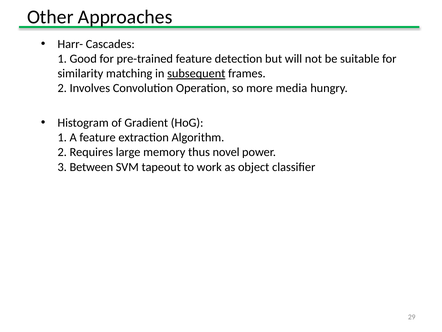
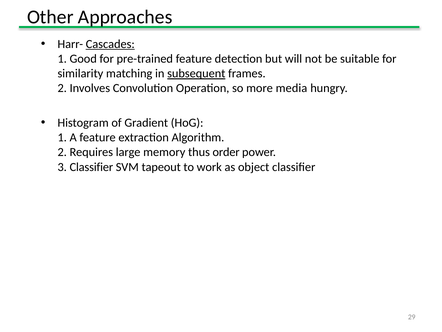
Cascades underline: none -> present (110, 44)
novel: novel -> order (226, 152)
3 Between: Between -> Classifier (91, 167)
